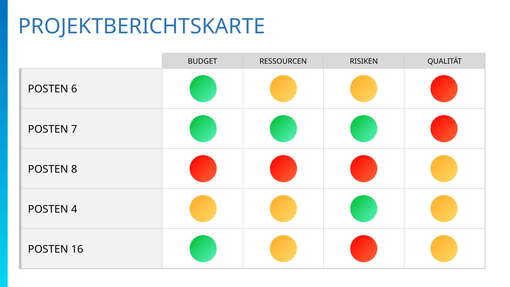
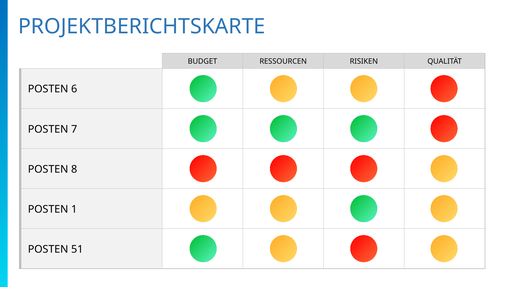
4: 4 -> 1 (74, 209)
16: 16 -> 51 (77, 249)
